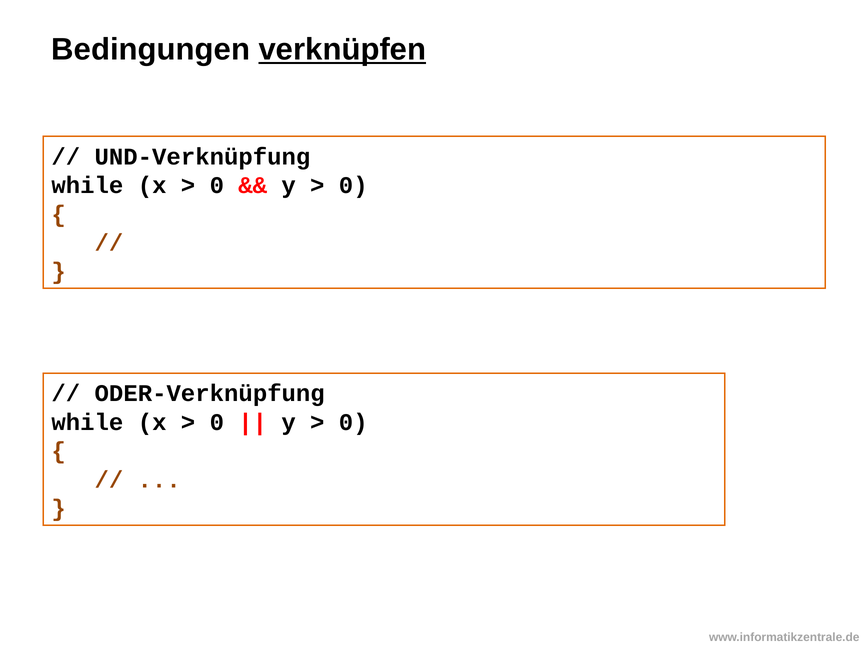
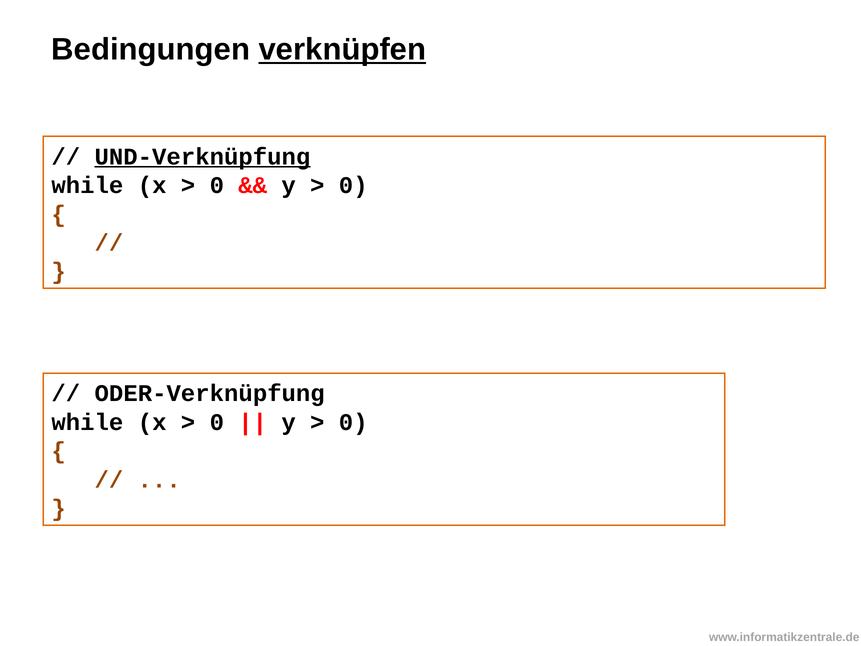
UND-Verknüpfung underline: none -> present (202, 157)
